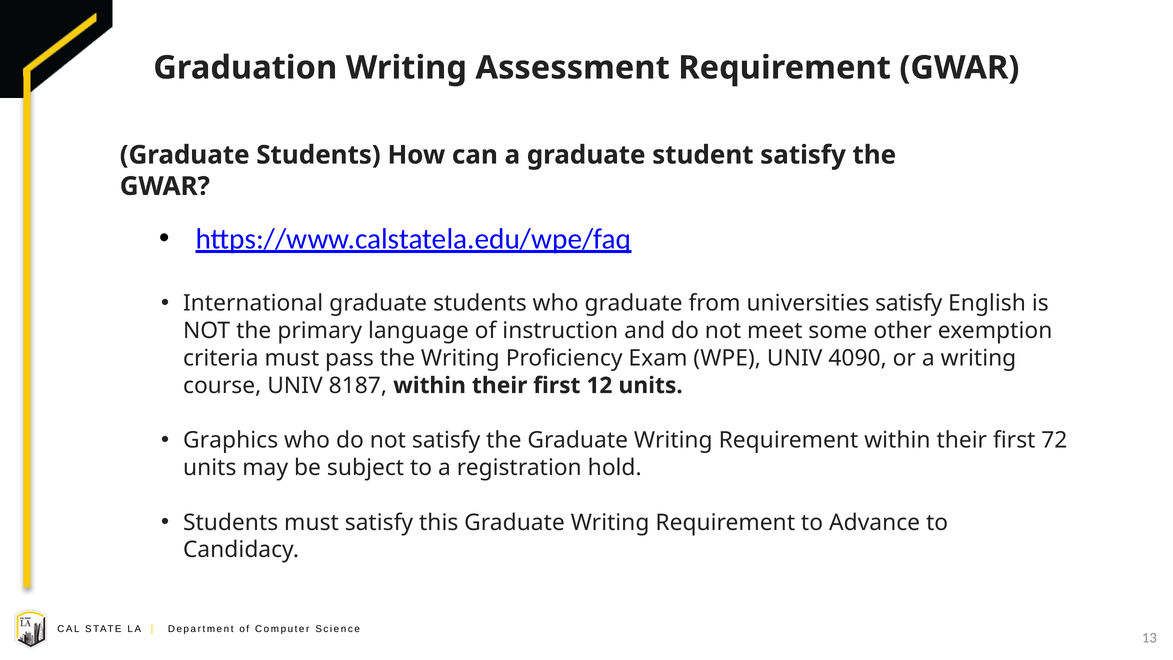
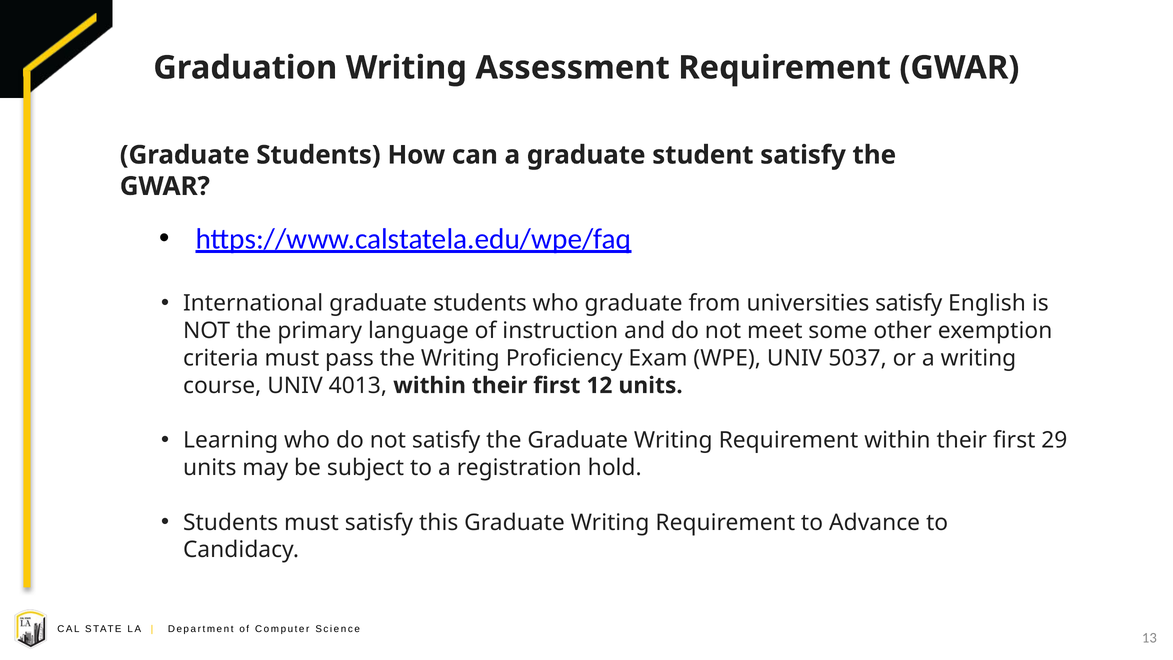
4090: 4090 -> 5037 (858, 358)
8187: 8187 -> 4013 (358, 385)
Graphics: Graphics -> Learning (231, 440)
72: 72 -> 29 (1054, 440)
